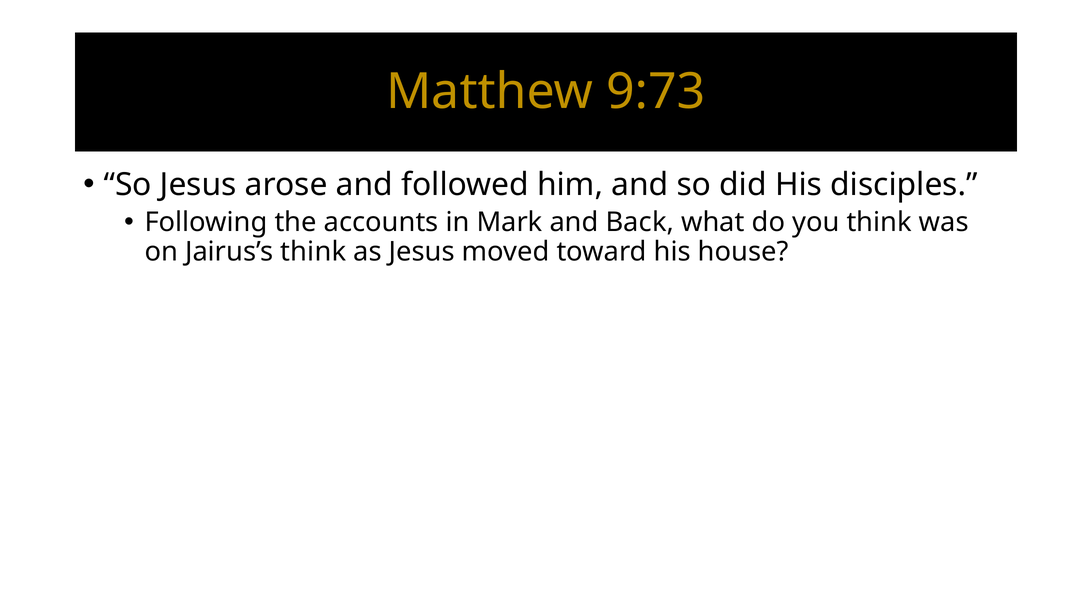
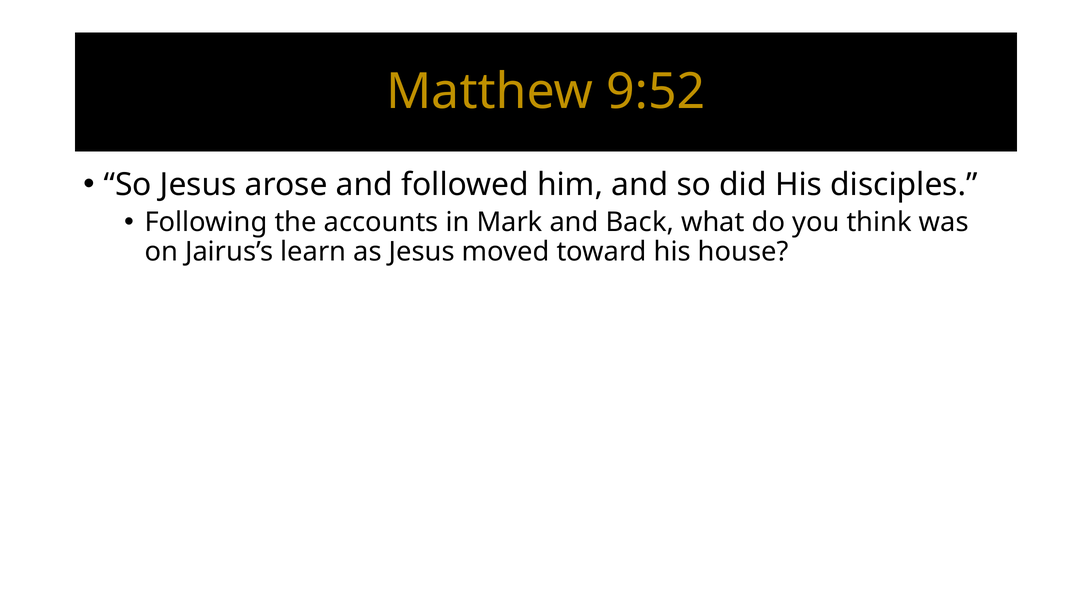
9:73: 9:73 -> 9:52 (656, 92)
Jairus’s think: think -> learn (313, 252)
